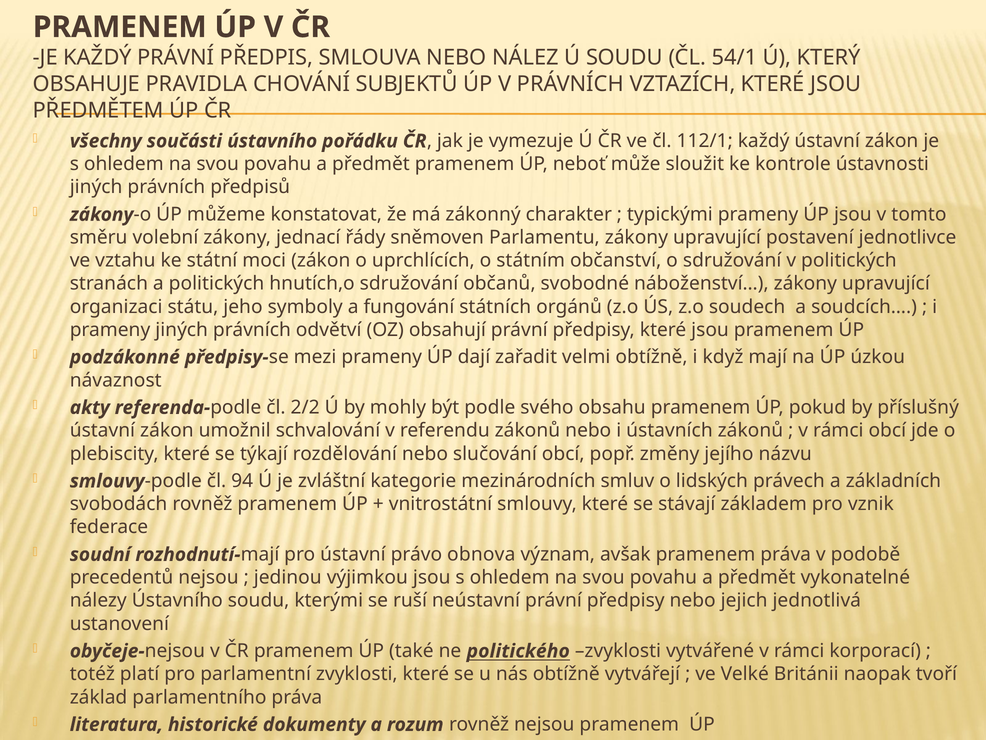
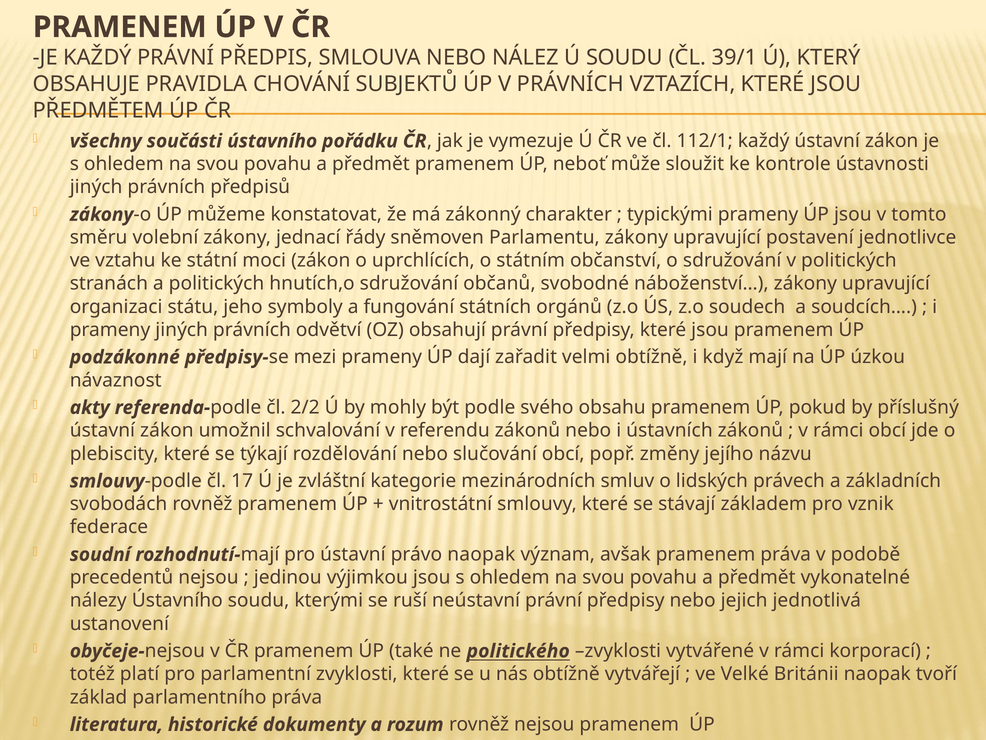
54/1: 54/1 -> 39/1 (734, 58)
94: 94 -> 17 (242, 481)
právo obnova: obnova -> naopak (481, 554)
